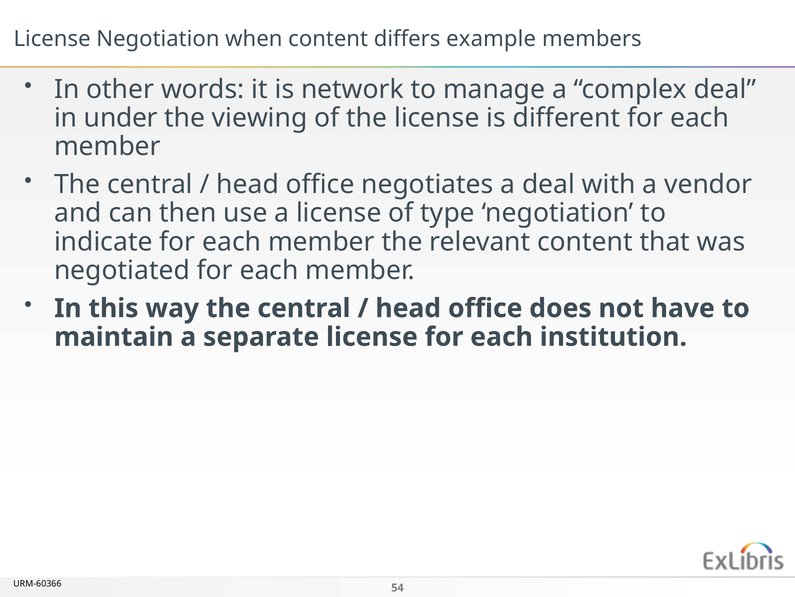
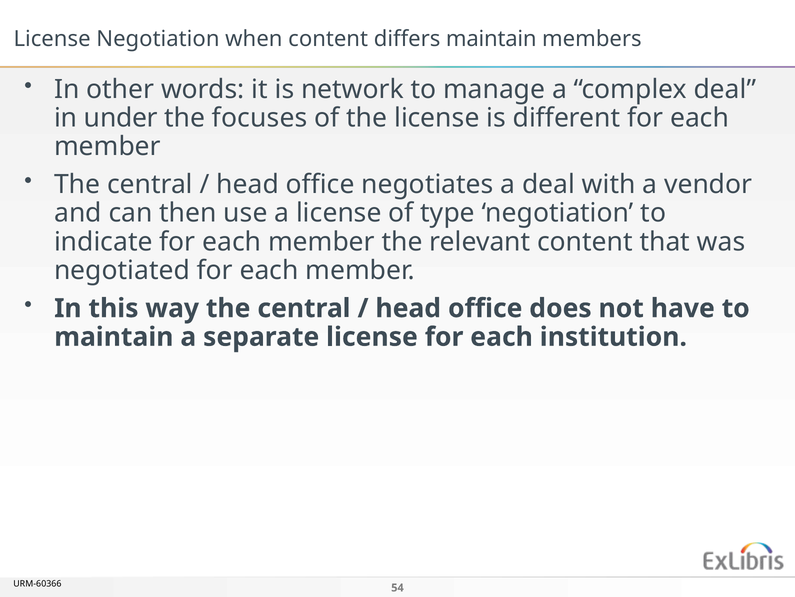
differs example: example -> maintain (491, 39)
viewing: viewing -> focuses (260, 118)
